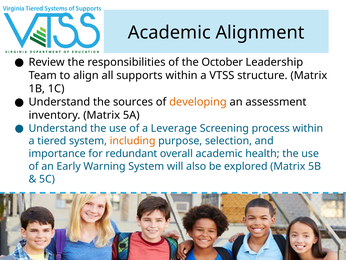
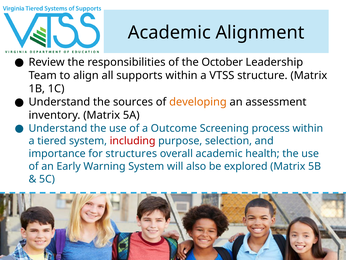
Leverage: Leverage -> Outcome (174, 128)
including colour: orange -> red (133, 141)
redundant: redundant -> structures (131, 153)
